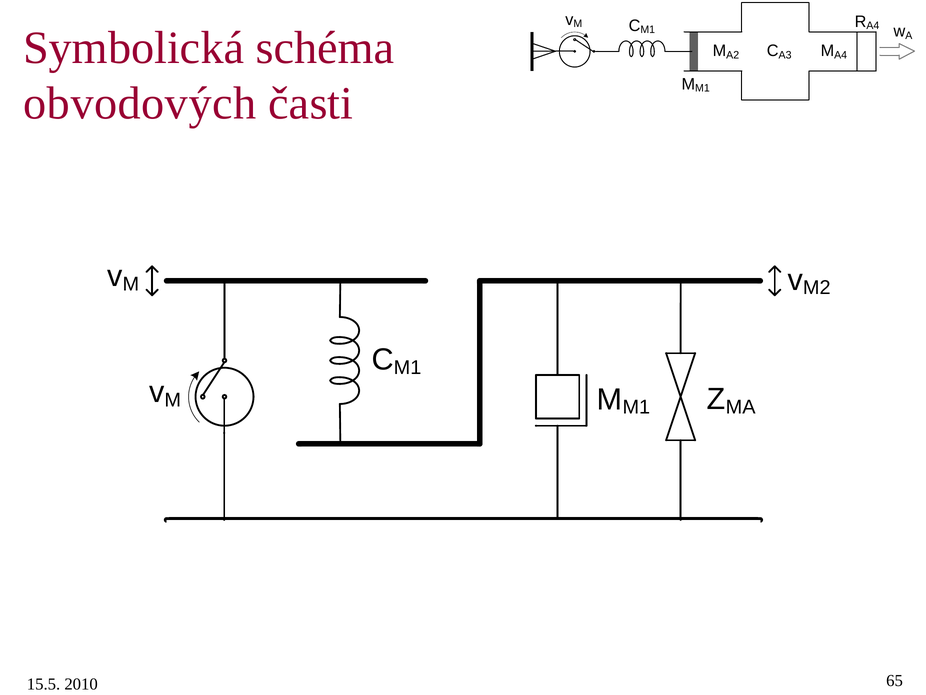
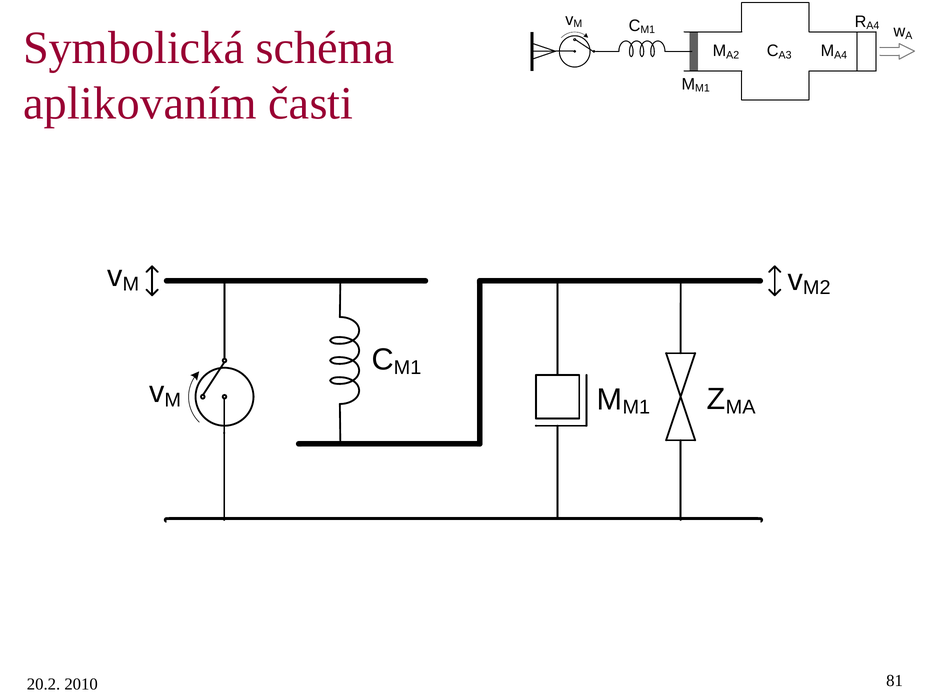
obvodových: obvodových -> aplikovaním (140, 103)
15.5: 15.5 -> 20.2 (44, 684)
65: 65 -> 81 (895, 680)
